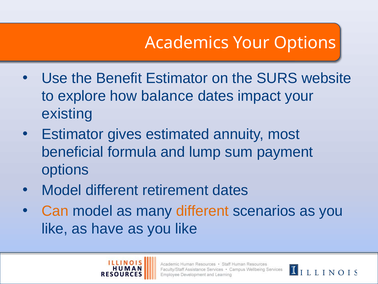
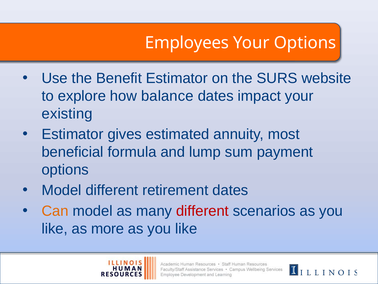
Academics: Academics -> Employees (187, 43)
different colour: orange -> red (202, 211)
have: have -> more (108, 228)
